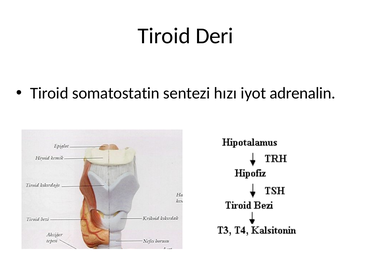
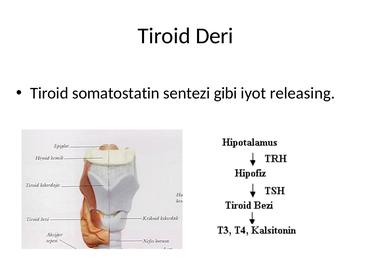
hızı: hızı -> gibi (226, 93)
adrenalin: adrenalin -> releasing (302, 93)
